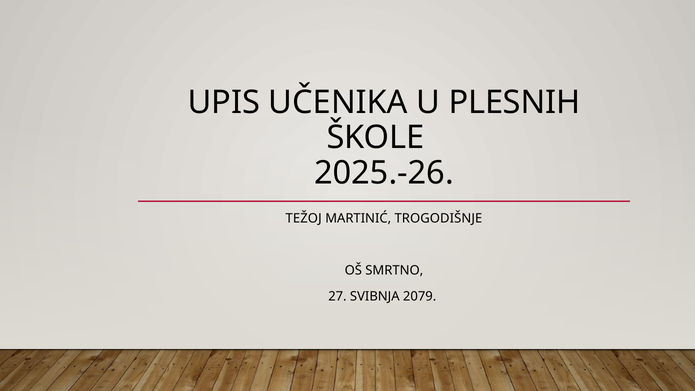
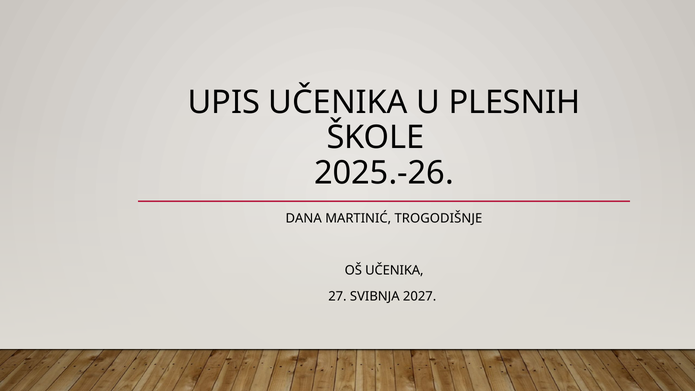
TEŽOJ: TEŽOJ -> DANA (304, 218)
OŠ SMRTNO: SMRTNO -> UČENIKA (394, 270)
2079: 2079 -> 2027 (420, 296)
